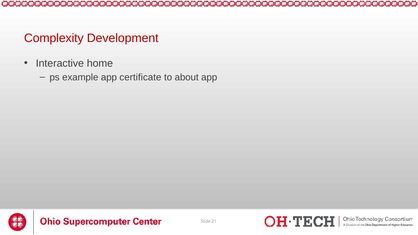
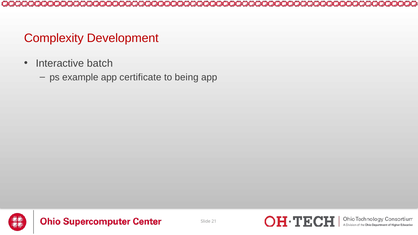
home: home -> batch (100, 63)
about: about -> being (187, 77)
